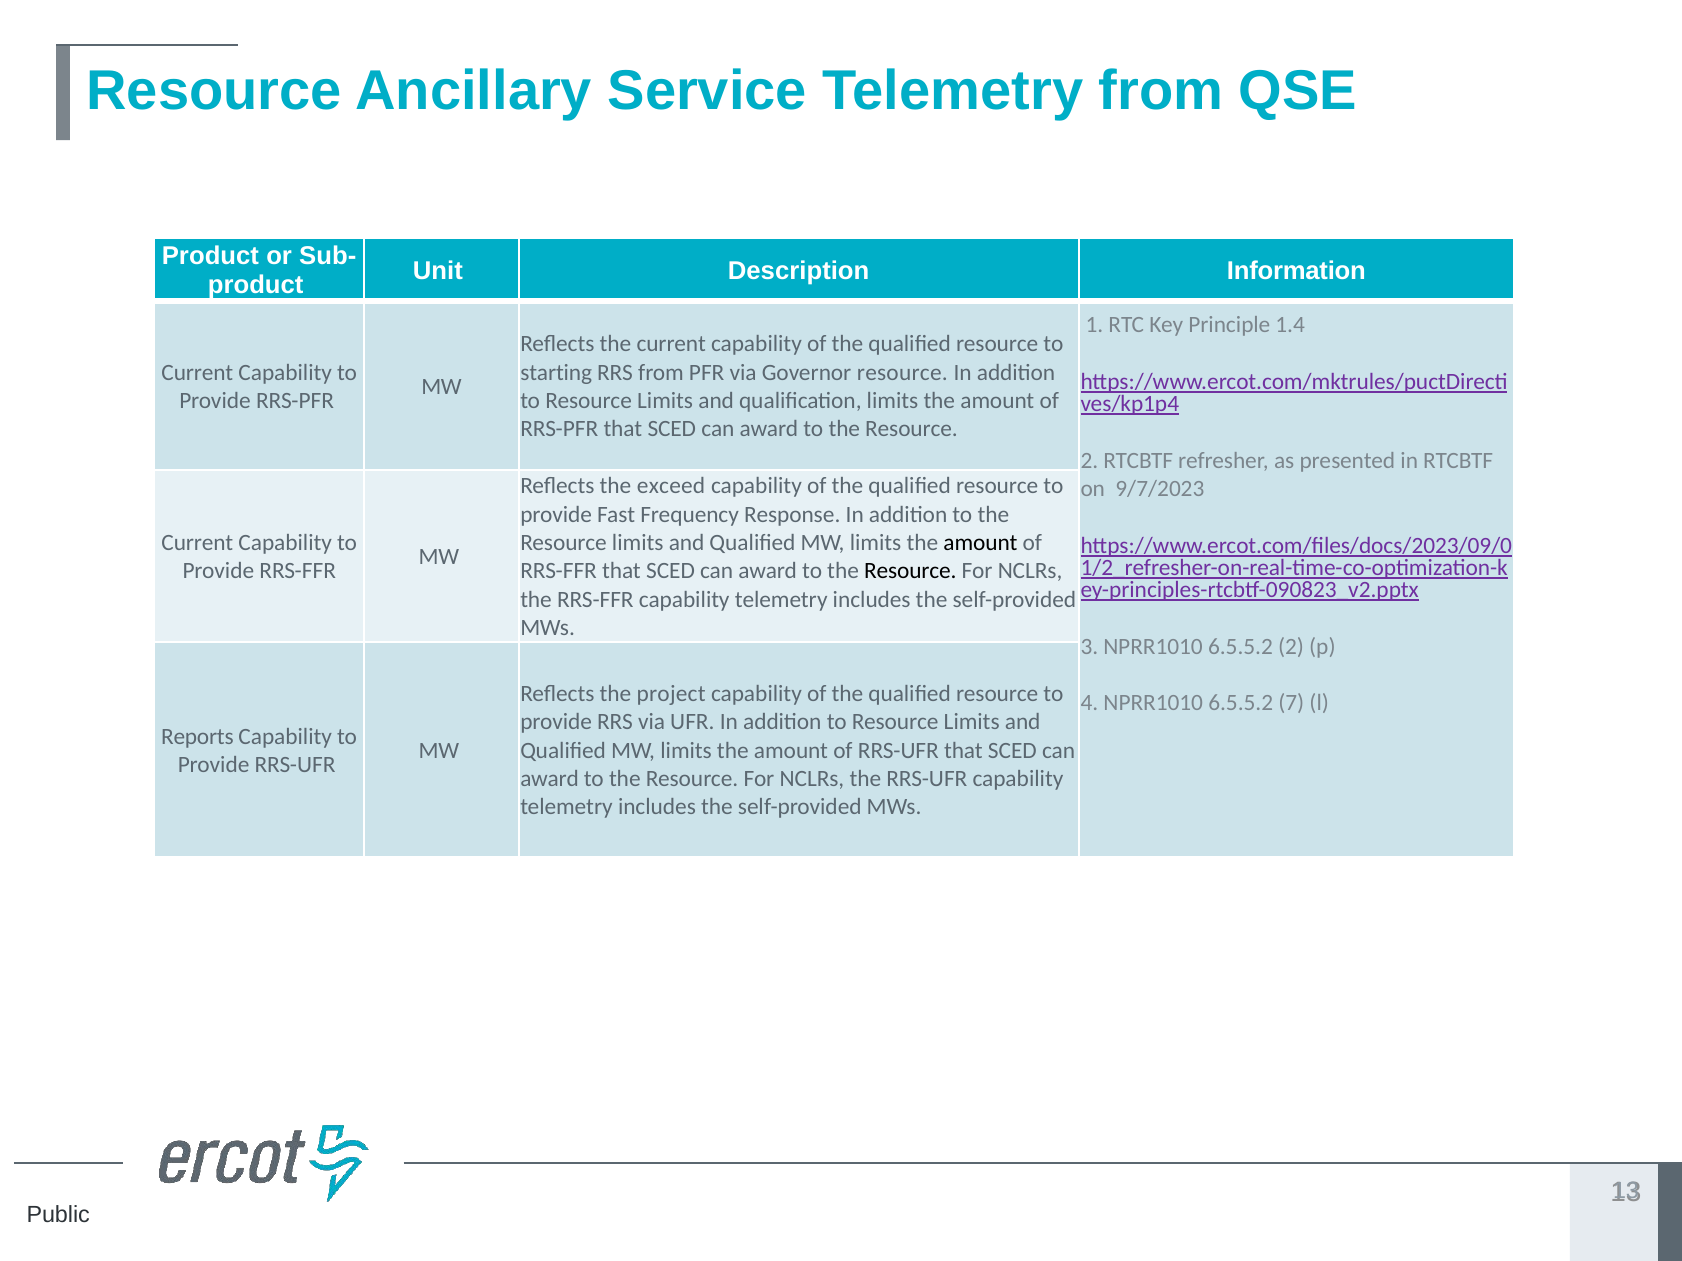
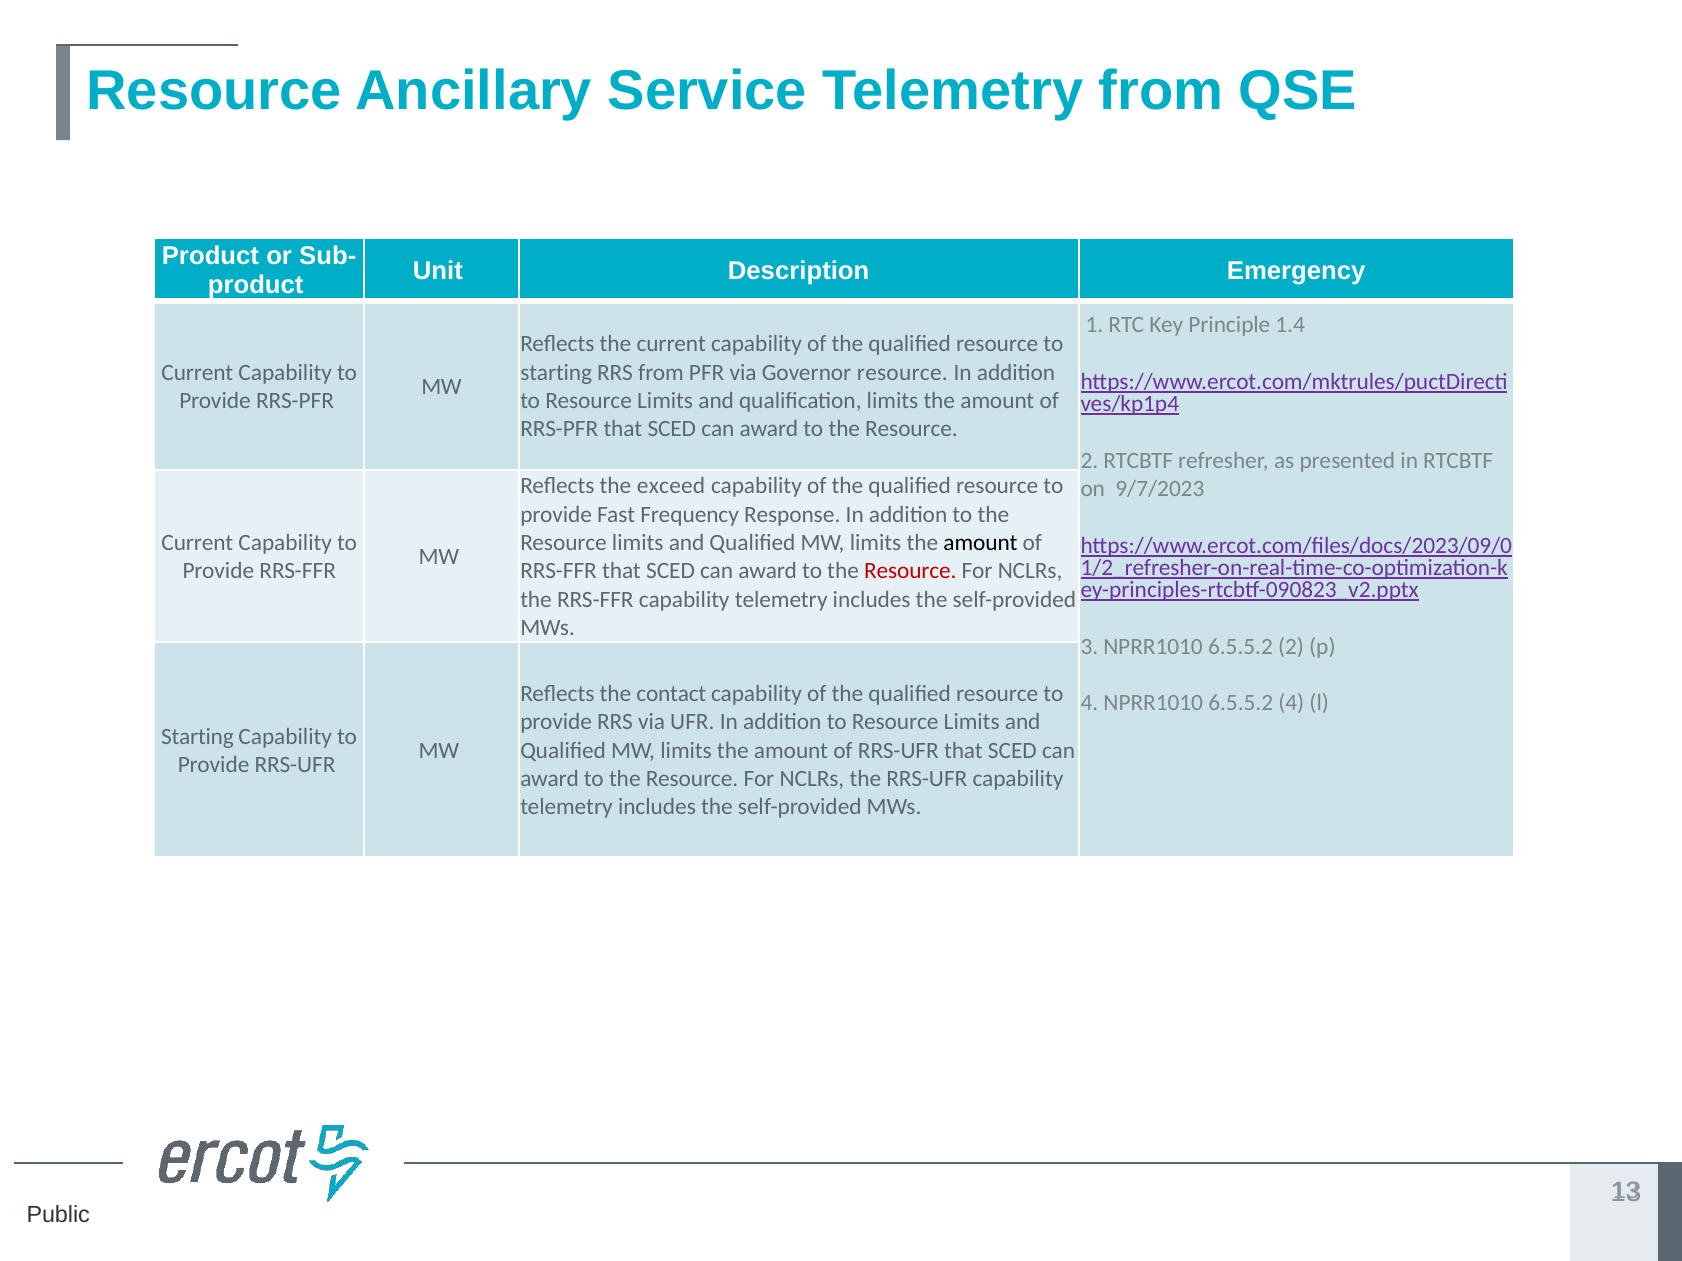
Information: Information -> Emergency (1296, 271)
Resource colour: black -> red (910, 571)
project: project -> contact (671, 694)
6.5.5.2 7: 7 -> 4 (1291, 703)
Reports: Reports -> Starting (197, 737)
